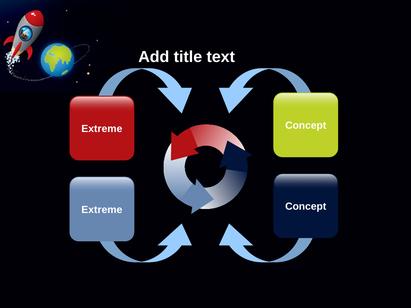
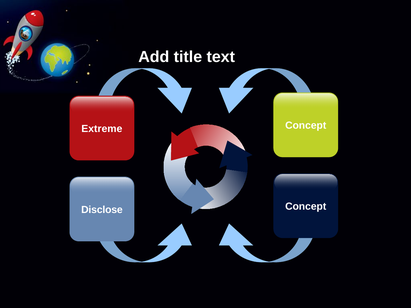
Extreme: Extreme -> Disclose (102, 210)
